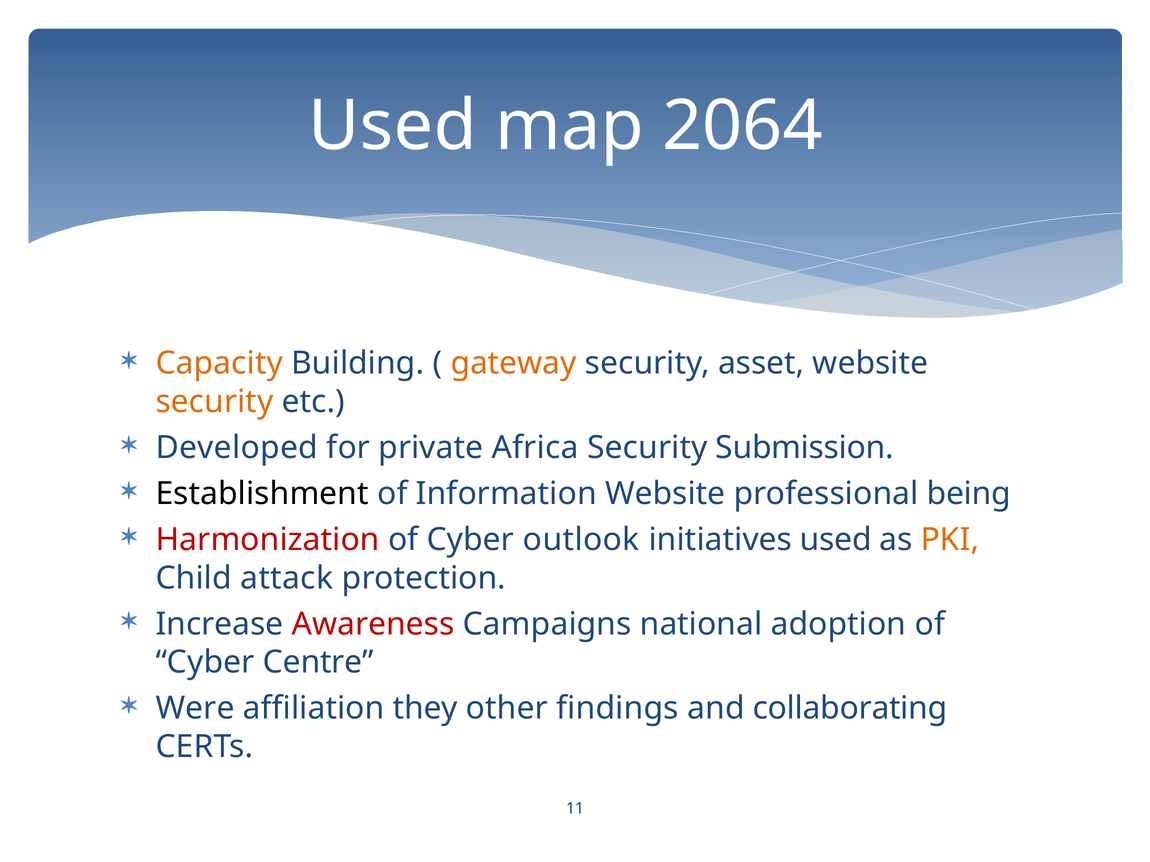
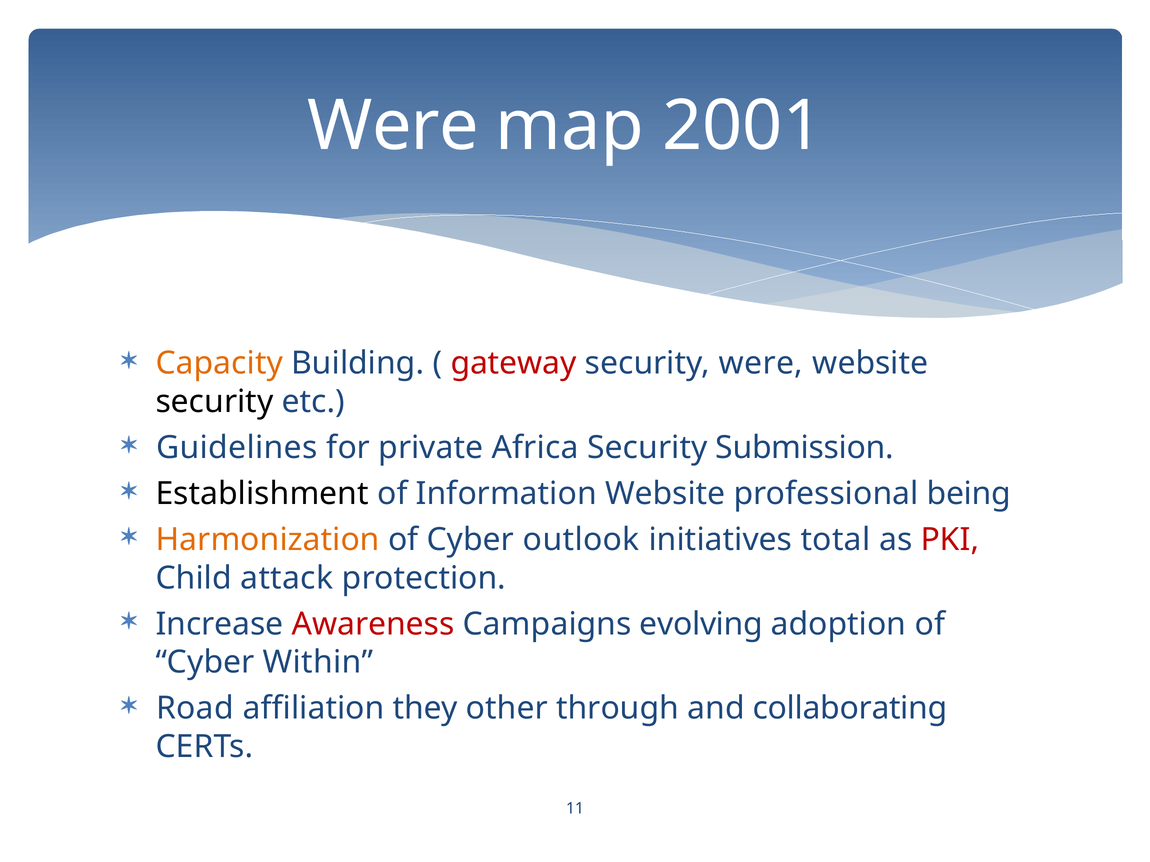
Used: Used -> Were (393, 126)
2064: 2064 -> 2001 (742, 126)
gateway colour: orange -> red (514, 364)
security asset: asset -> were (761, 364)
security colour: orange -> black (214, 402)
Developed: Developed -> Guidelines (237, 448)
Harmonization colour: red -> orange (268, 540)
initiatives used: used -> total (835, 540)
PKI colour: orange -> red (950, 540)
national: national -> evolving (701, 624)
Centre: Centre -> Within (318, 663)
Were: Were -> Road (195, 709)
findings: findings -> through (618, 709)
